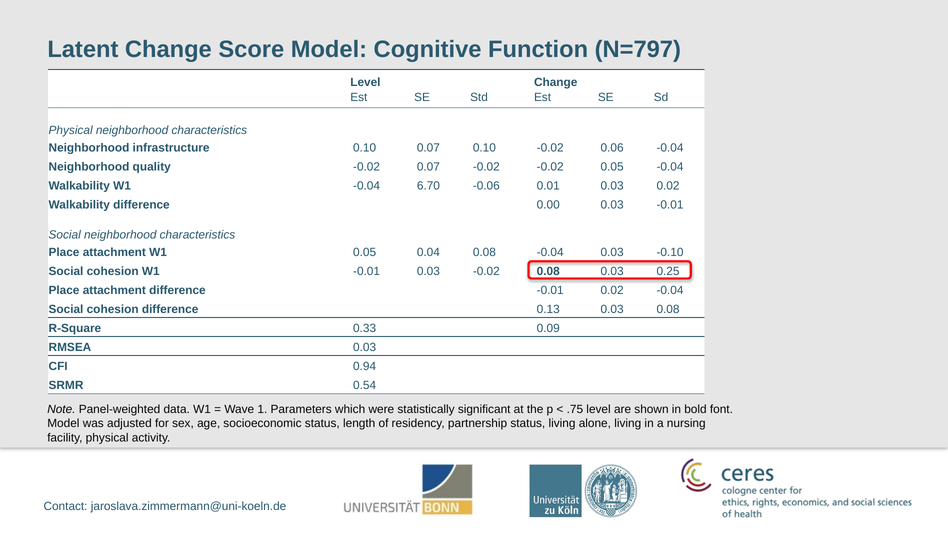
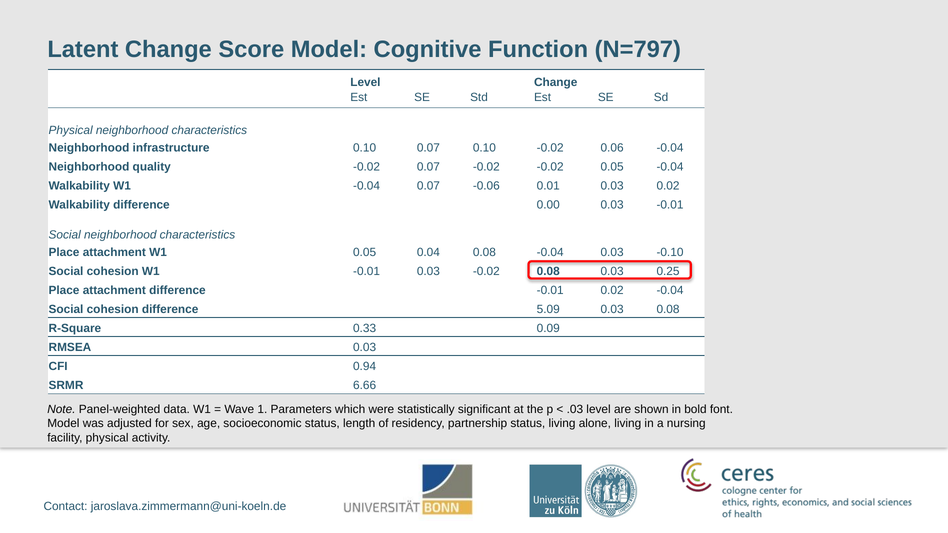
-0.04 6.70: 6.70 -> 0.07 (428, 186)
0.13: 0.13 -> 5.09 (548, 309)
0.54: 0.54 -> 6.66 (365, 386)
.75: .75 -> .03 (575, 409)
